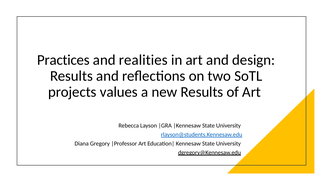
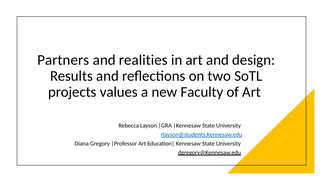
Practices: Practices -> Partners (63, 60)
new Results: Results -> Faculty (202, 92)
